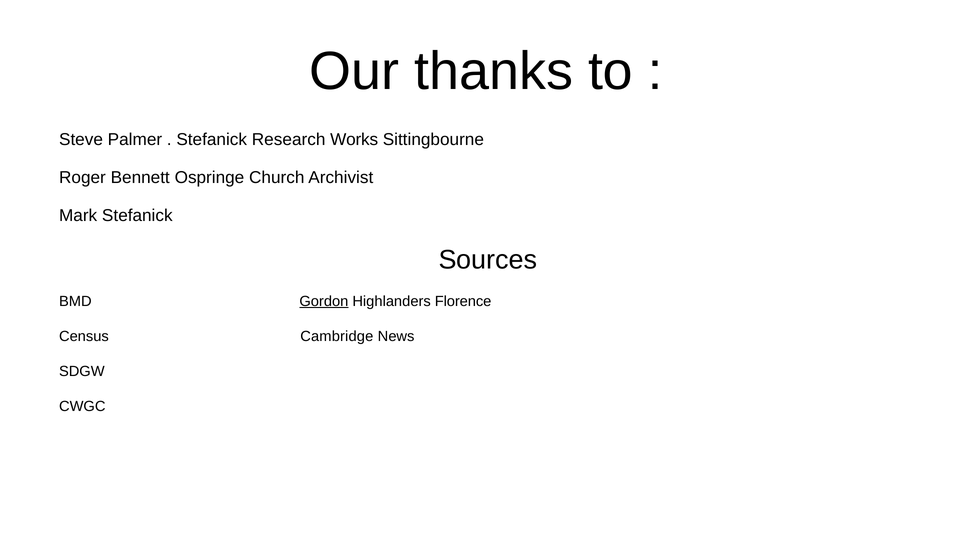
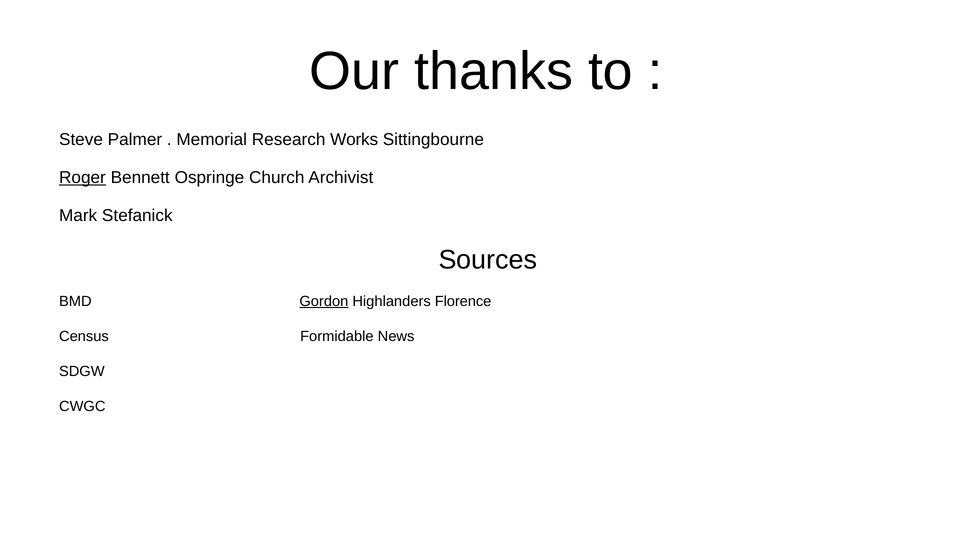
Stefanick: Stefanick -> Memorial (212, 140)
Roger underline: none -> present (82, 178)
Cambridge: Cambridge -> Formidable (337, 337)
